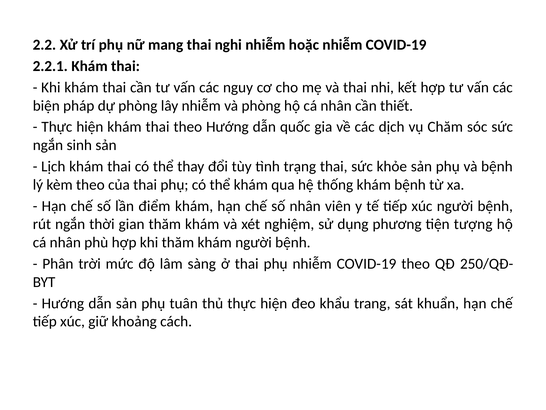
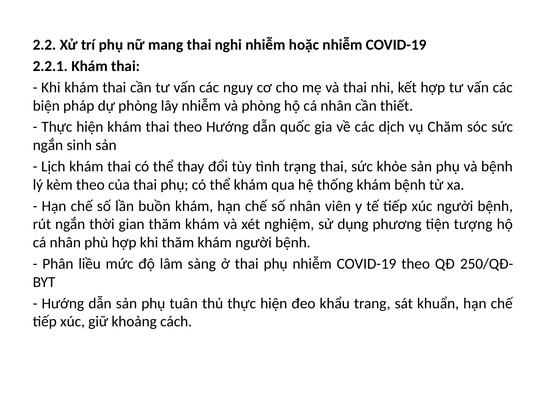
điểm: điểm -> buồn (154, 206)
trời: trời -> liều (90, 263)
